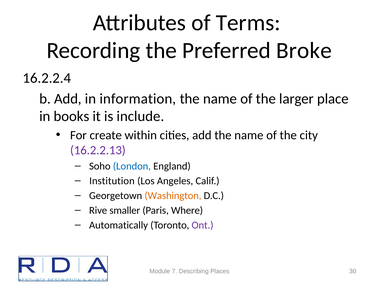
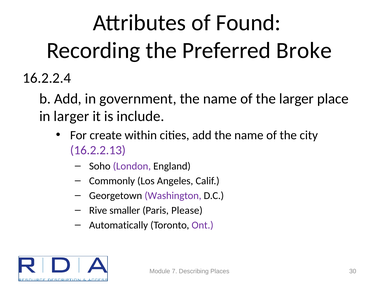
Terms: Terms -> Found (248, 23)
information: information -> government (138, 99)
in books: books -> larger (71, 116)
London colour: blue -> purple (132, 166)
Institution: Institution -> Commonly (112, 181)
Washington colour: orange -> purple (173, 196)
Where: Where -> Please (187, 210)
